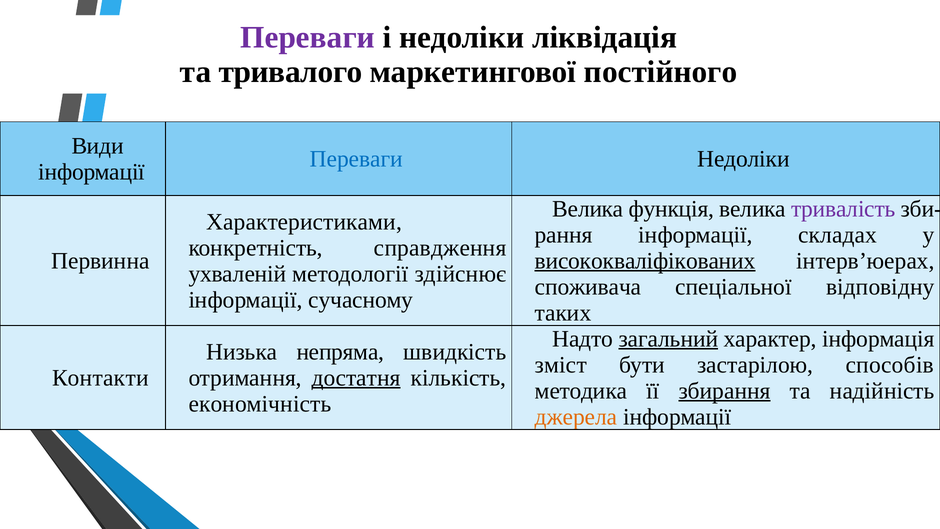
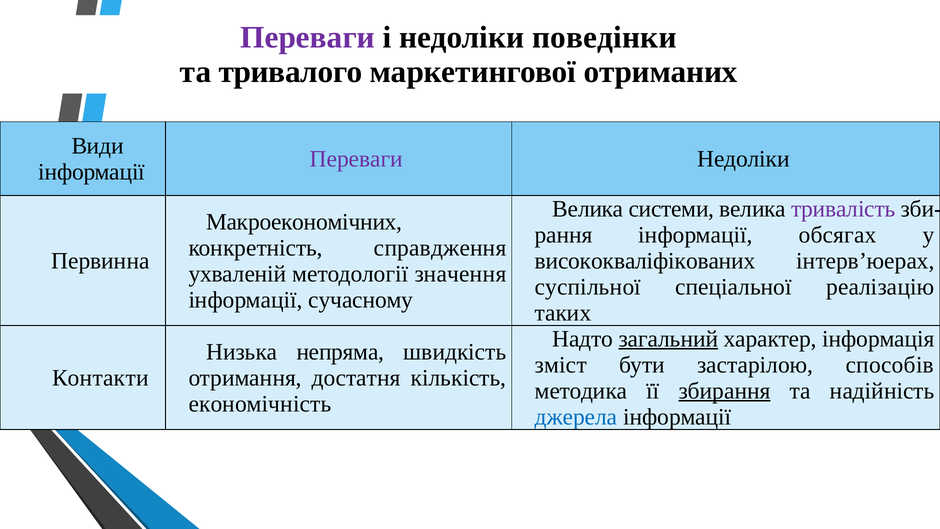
ліквідація: ліквідація -> поведінки (604, 37)
постійного: постійного -> отриманих (661, 72)
Переваги colour: blue -> purple (356, 159)
функція: функція -> системи (671, 209)
Характеристиками: Характеристиками -> Макроекономічних (304, 222)
складах: складах -> обсягах (838, 235)
висококваліфікованих underline: present -> none (645, 261)
здійснює: здійснює -> значення (460, 274)
споживача: споживача -> суспільної (588, 287)
відповідну: відповідну -> реалізацію (880, 287)
достатня underline: present -> none (356, 378)
джерела colour: orange -> blue (576, 417)
